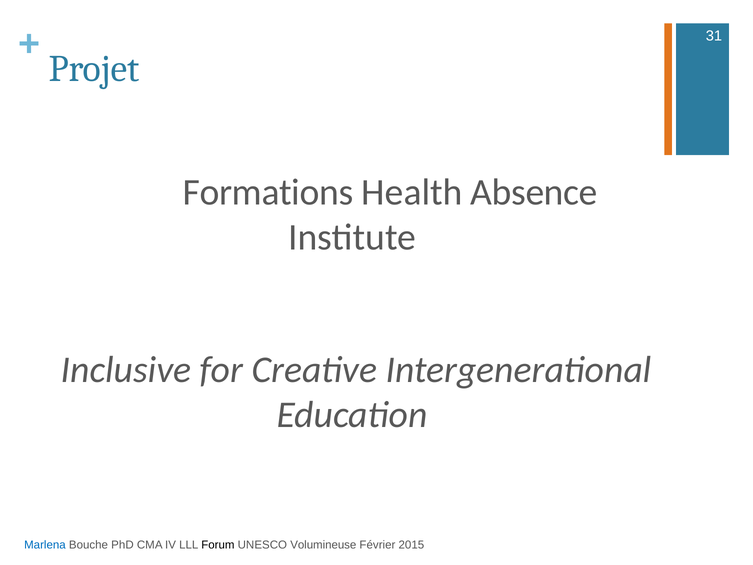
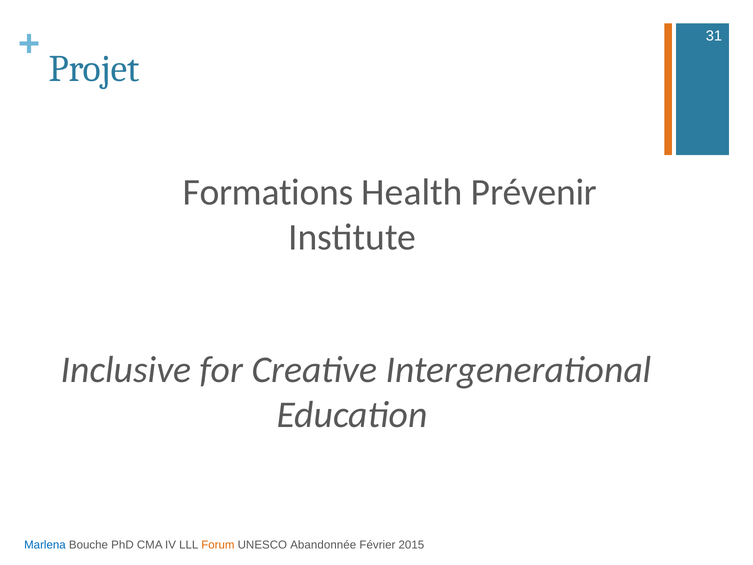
Absence: Absence -> Prévenir (534, 192)
Forum colour: black -> orange (218, 545)
Volumineuse: Volumineuse -> Abandonnée (323, 545)
